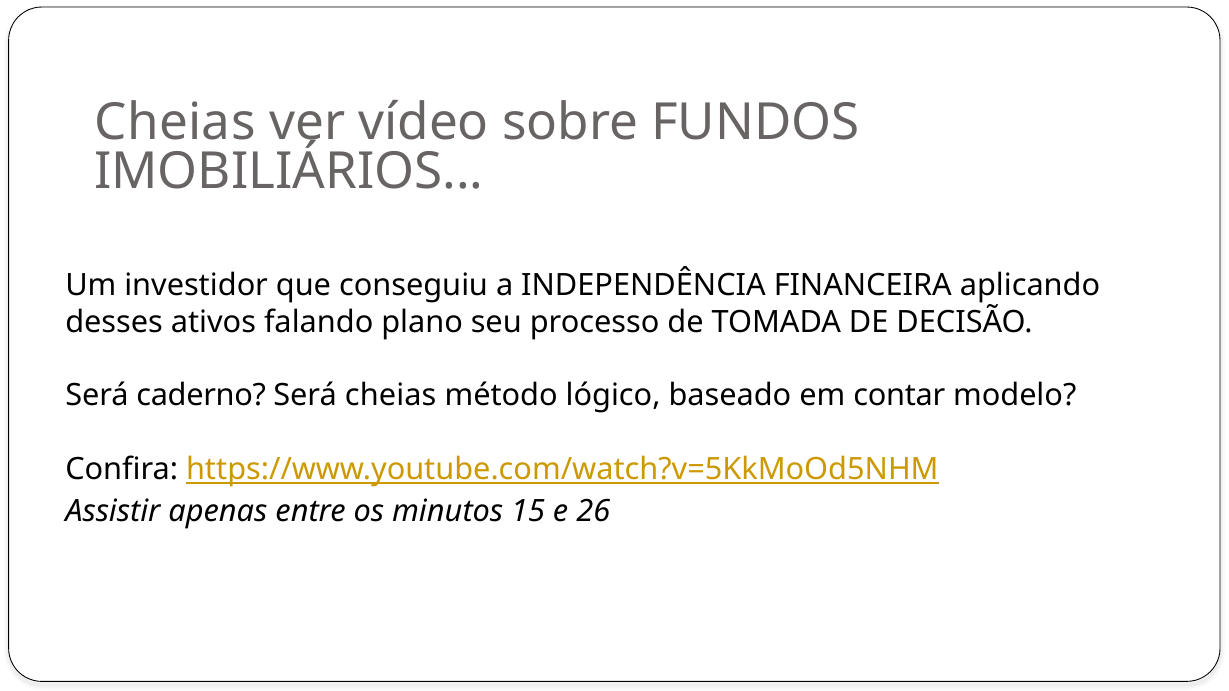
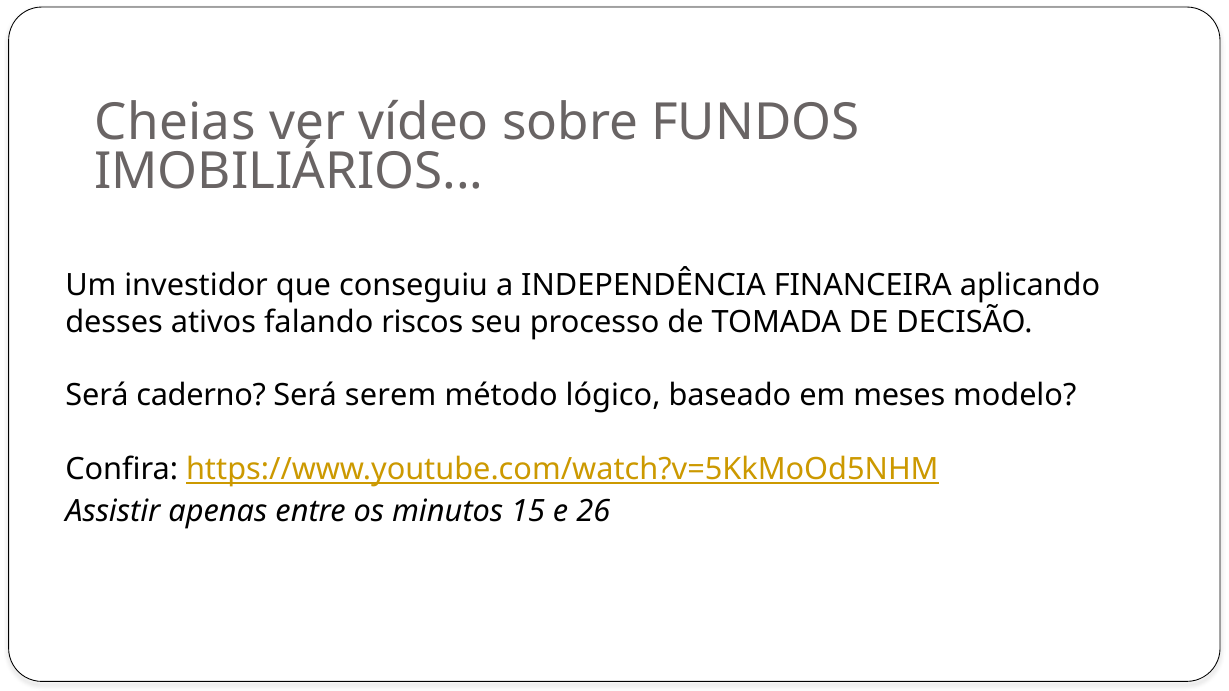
plano: plano -> riscos (422, 322)
Será cheias: cheias -> serem (391, 396)
contar: contar -> meses (899, 396)
